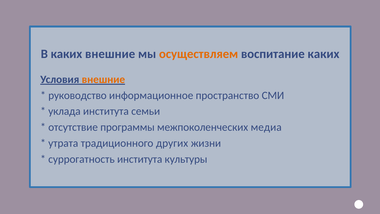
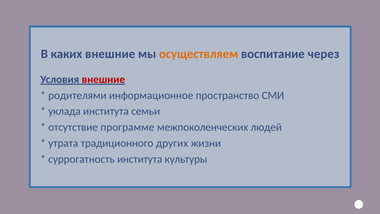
воспитание каких: каких -> через (323, 54)
внешние colour: orange -> red (103, 79)
руководство: руководство -> родителями (77, 95)
программы: программы -> программе (127, 127)
медиа: медиа -> людей (266, 127)
